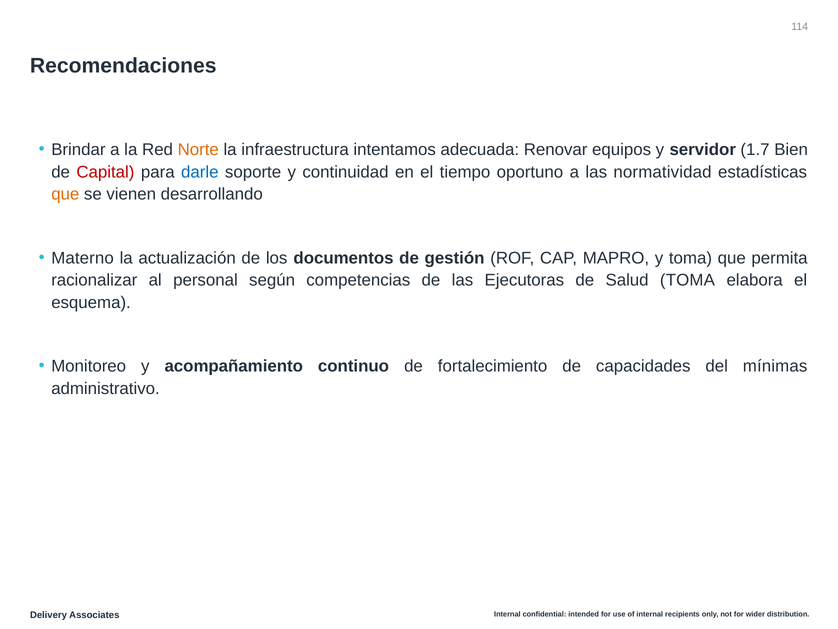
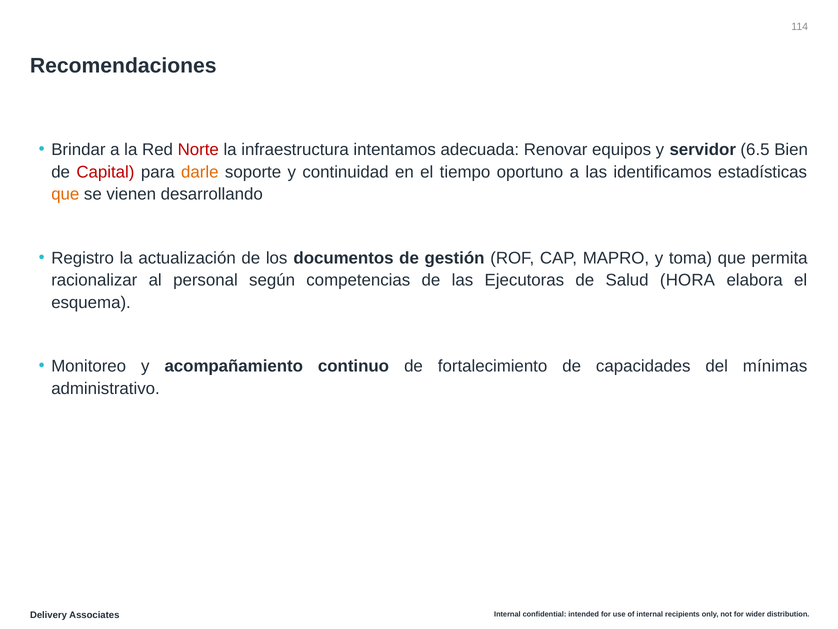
Norte colour: orange -> red (198, 150)
1.7: 1.7 -> 6.5 (755, 150)
darle colour: blue -> orange (200, 172)
normatividad: normatividad -> identificamos (663, 172)
Materno: Materno -> Registro (83, 258)
Salud TOMA: TOMA -> HORA (687, 280)
